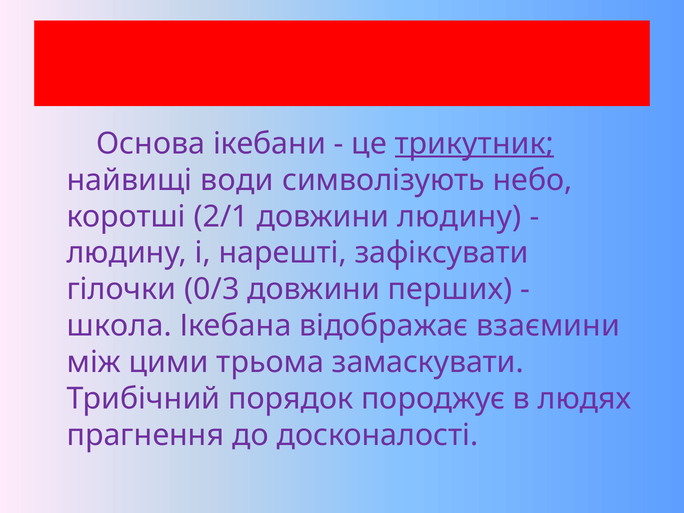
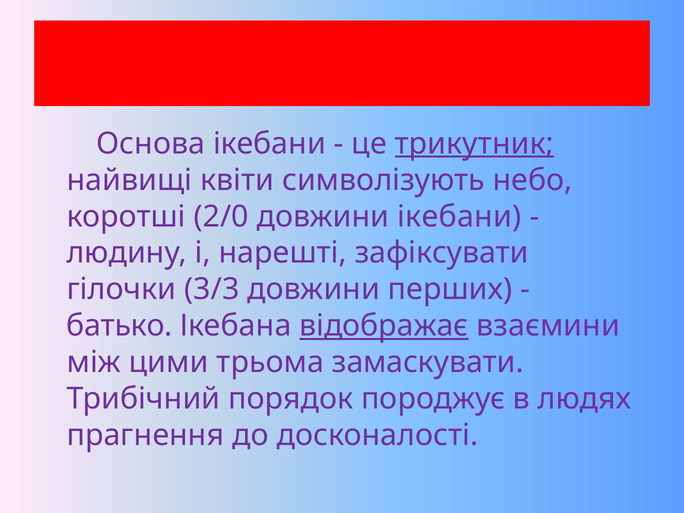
води: води -> квіти (237, 180)
2/1: 2/1 -> 2/0 (221, 216)
довжини людину: людину -> ікебани (459, 216)
0/3: 0/3 -> 3/3 (212, 289)
школа: школа -> батько (119, 326)
відображає underline: none -> present (384, 326)
